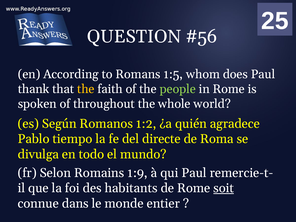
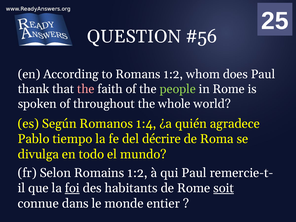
Romans 1:5: 1:5 -> 1:2 (173, 74)
the colour: yellow -> pink (86, 89)
1:2: 1:2 -> 1:4 (146, 124)
directe: directe -> décrire (161, 139)
Romains 1:9: 1:9 -> 1:2 (137, 173)
foi underline: none -> present (72, 188)
